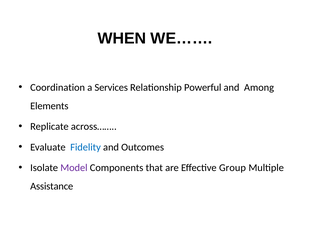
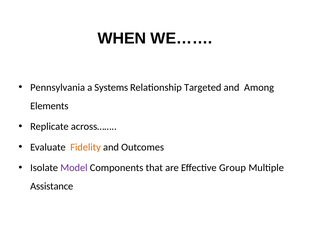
Coordination: Coordination -> Pennsylvania (58, 88)
Services: Services -> Systems (111, 88)
Powerful: Powerful -> Targeted (203, 88)
Fidelity colour: blue -> orange (86, 147)
